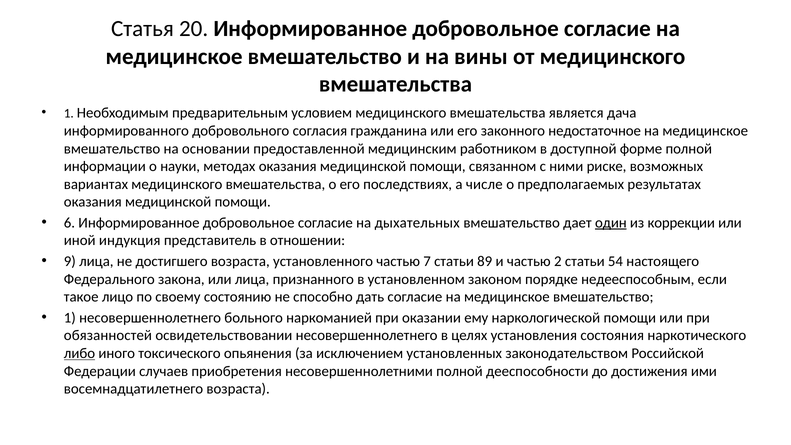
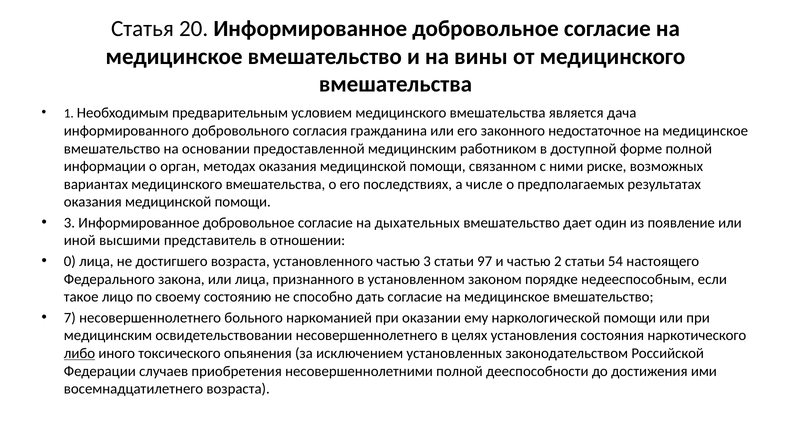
науки: науки -> орган (180, 166)
6: 6 -> 3 (69, 223)
один underline: present -> none (611, 223)
коррекции: коррекции -> появление (681, 223)
индукция: индукция -> высшими (130, 241)
9: 9 -> 0 (70, 261)
частью 7: 7 -> 3 (427, 261)
89: 89 -> 97 (485, 261)
1: 1 -> 7 (70, 318)
обязанностей: обязанностей -> медицинским (108, 335)
